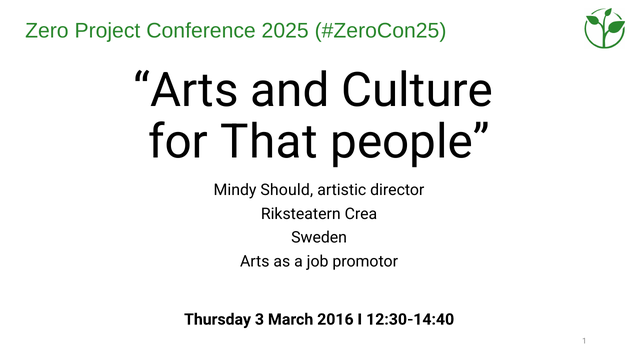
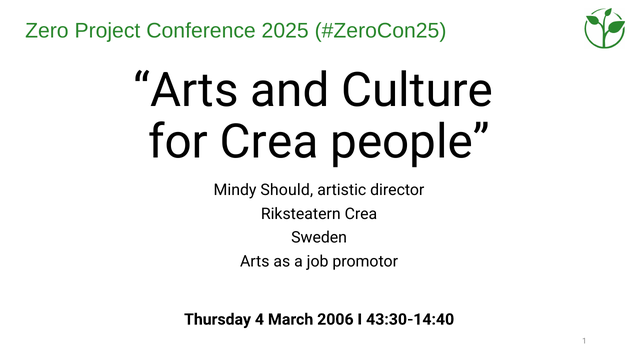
for That: That -> Crea (269, 142)
3: 3 -> 4 (259, 320)
2016: 2016 -> 2006 (335, 320)
12:30-14:40: 12:30-14:40 -> 43:30-14:40 (410, 320)
